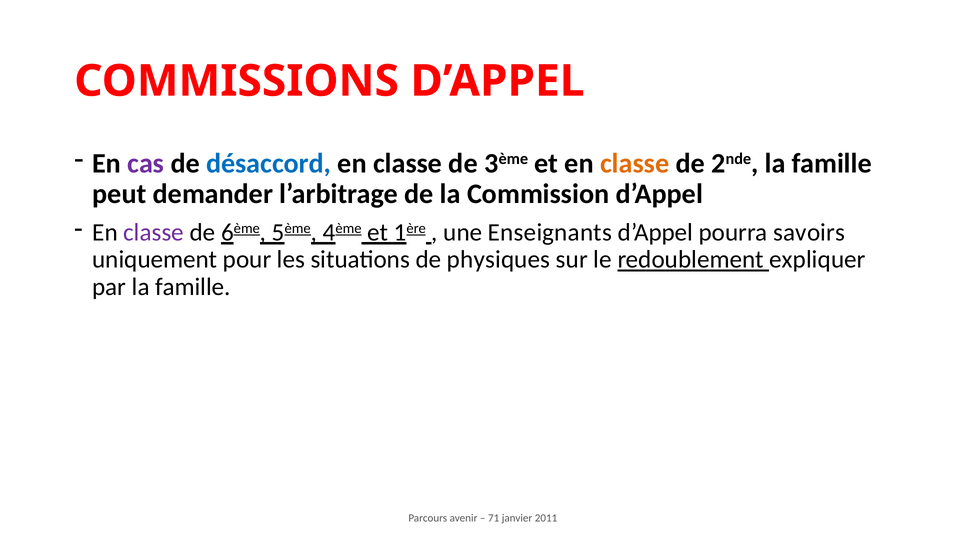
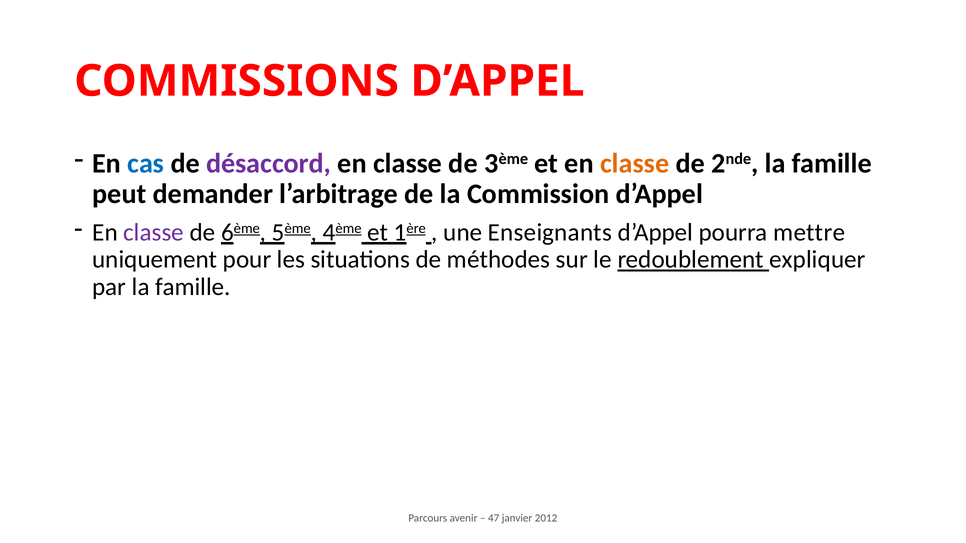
cas colour: purple -> blue (146, 164)
désaccord colour: blue -> purple (269, 164)
savoirs: savoirs -> mettre (809, 233)
physiques: physiques -> méthodes (499, 260)
71: 71 -> 47 (494, 519)
2011: 2011 -> 2012 (546, 519)
